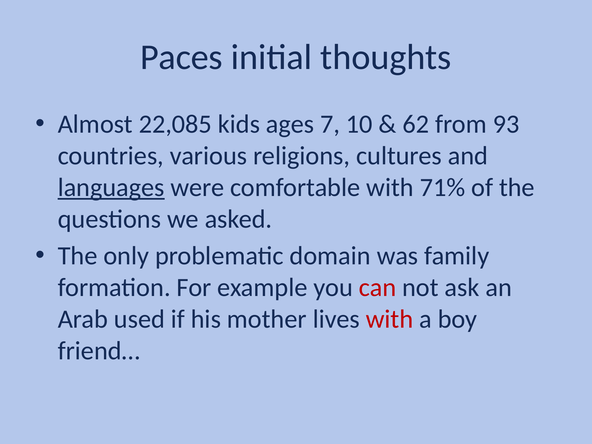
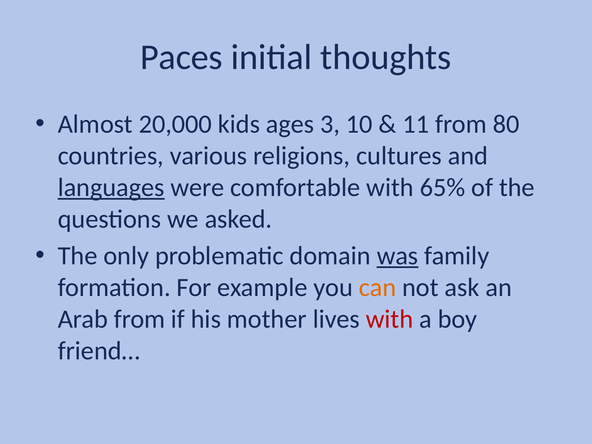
22,085: 22,085 -> 20,000 (175, 124)
7: 7 -> 3 (330, 124)
62: 62 -> 11 (416, 124)
93: 93 -> 80 (506, 124)
71%: 71% -> 65% (442, 187)
was underline: none -> present (398, 256)
can colour: red -> orange (378, 288)
Arab used: used -> from (140, 319)
